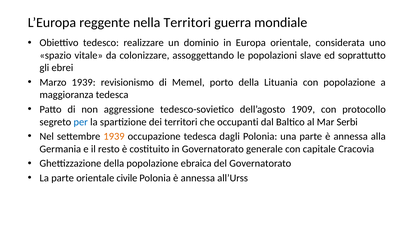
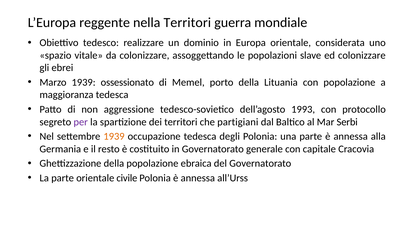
ed soprattutto: soprattutto -> colonizzare (362, 55)
revisionismo: revisionismo -> ossessionato (127, 83)
1909: 1909 -> 1993 (303, 110)
per colour: blue -> purple (81, 122)
occupanti: occupanti -> partigiani (238, 122)
dagli: dagli -> degli (230, 137)
